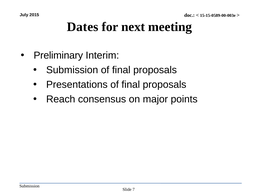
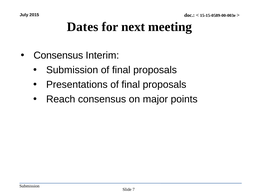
Preliminary: Preliminary -> Consensus (58, 56)
